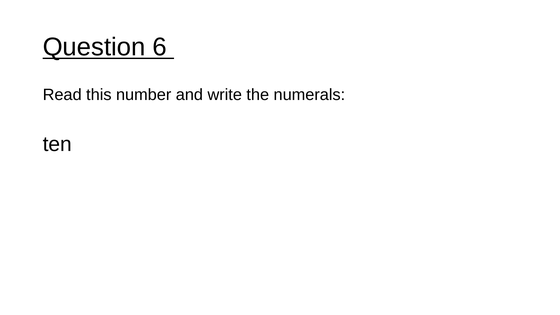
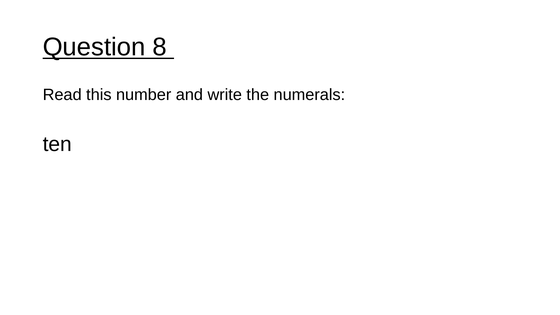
6: 6 -> 8 (160, 47)
